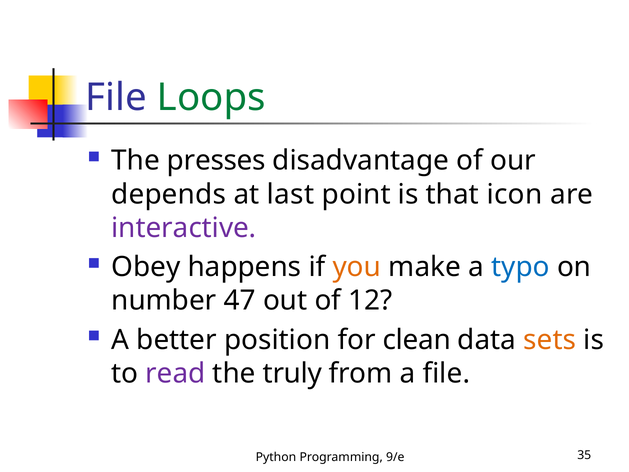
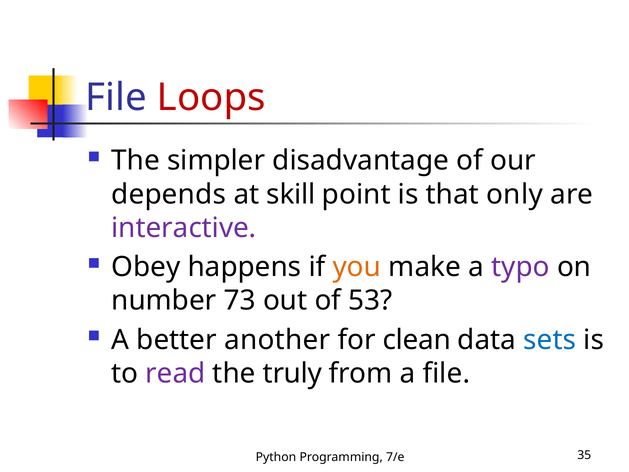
Loops colour: green -> red (211, 98)
presses: presses -> simpler (216, 161)
last: last -> skill (291, 194)
icon: icon -> only (515, 194)
typo colour: blue -> purple (520, 267)
47: 47 -> 73 (240, 300)
12: 12 -> 53 (370, 300)
position: position -> another (277, 340)
sets colour: orange -> blue (550, 340)
9/e: 9/e -> 7/e (395, 457)
